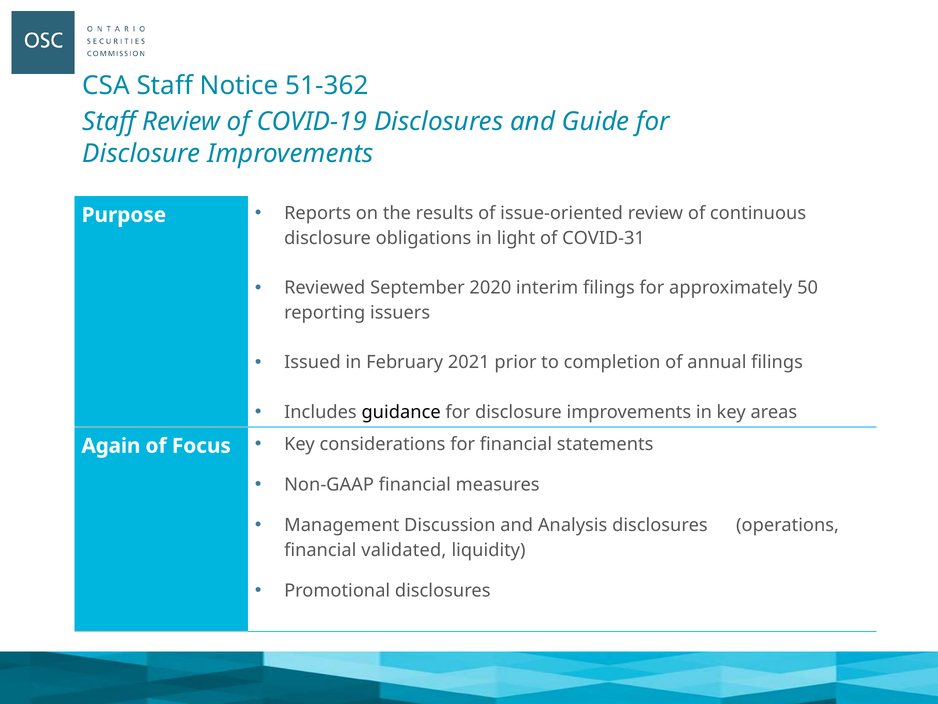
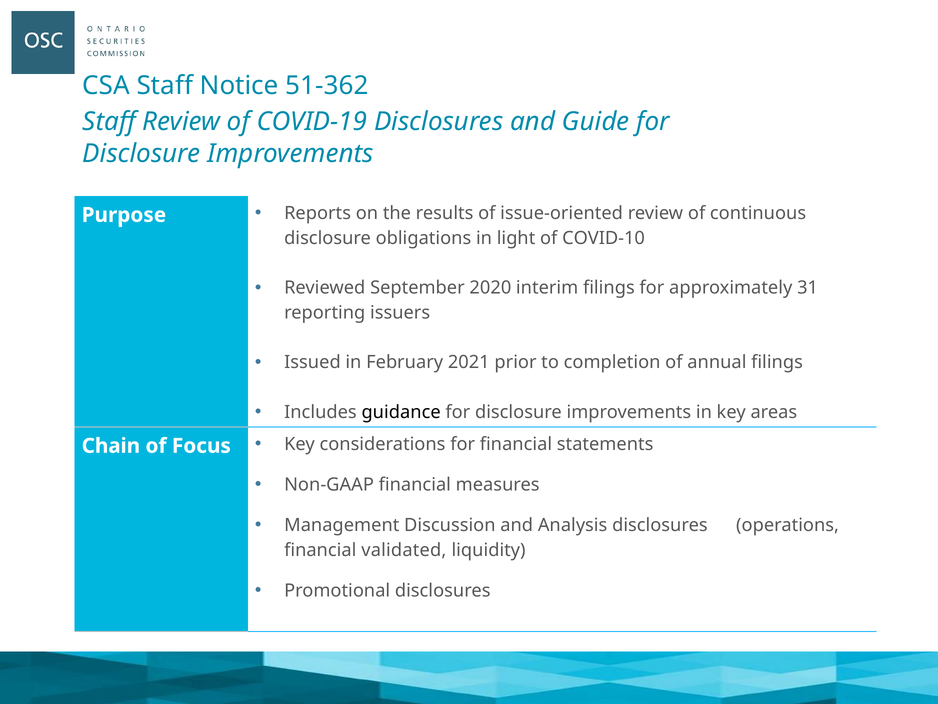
COVID-31: COVID-31 -> COVID-10 (604, 238)
50: 50 -> 31 (808, 288)
Again: Again -> Chain (111, 446)
